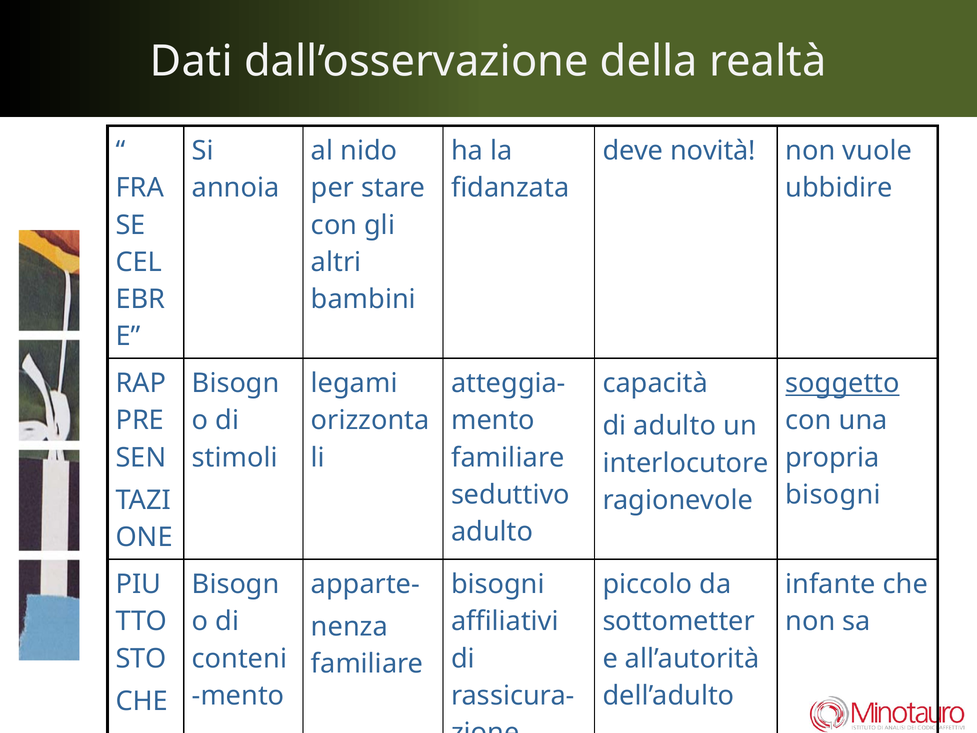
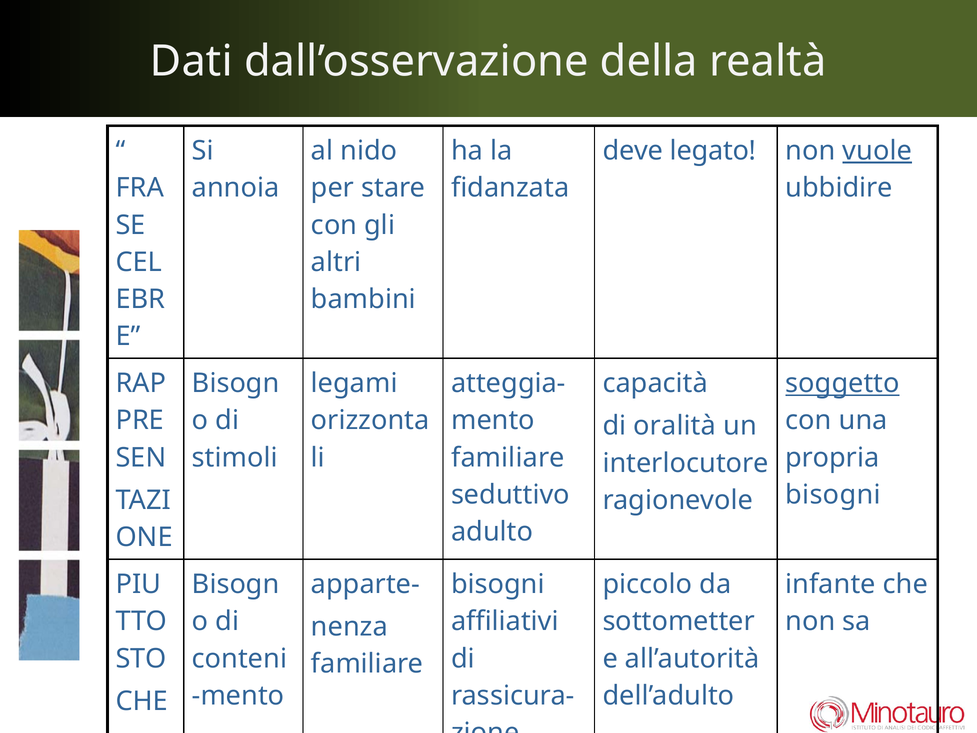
novità: novità -> legato (713, 151)
vuole underline: none -> present (877, 151)
di adulto: adulto -> oralità (675, 426)
